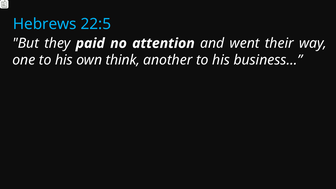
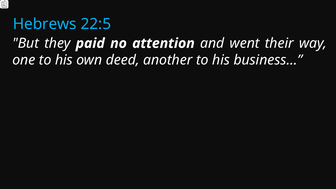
think: think -> deed (123, 60)
